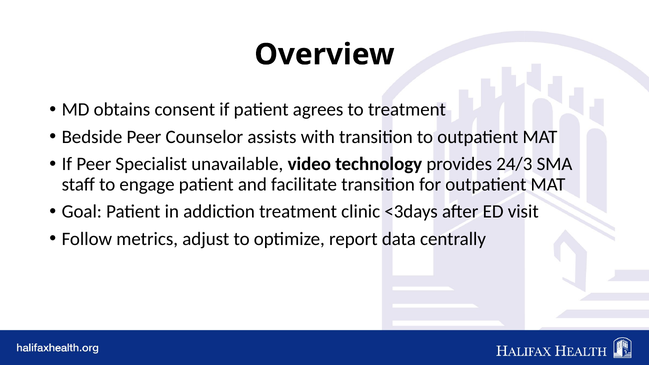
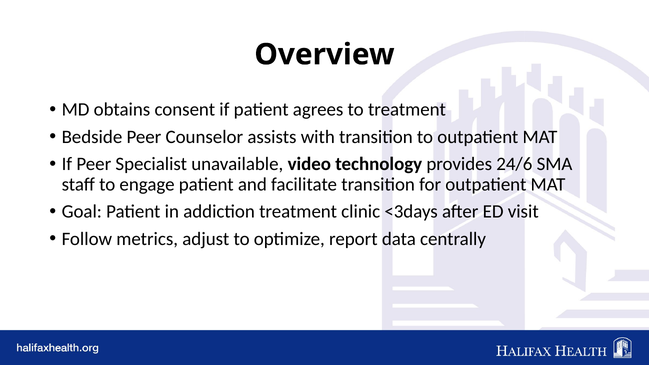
24/3: 24/3 -> 24/6 (514, 164)
